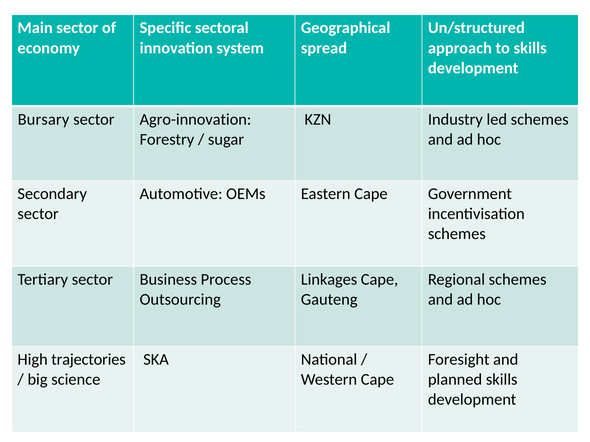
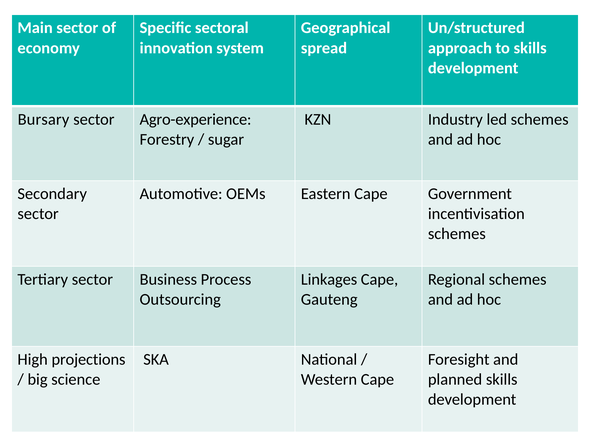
Agro-innovation: Agro-innovation -> Agro-experience (195, 120)
trajectories: trajectories -> projections (88, 360)
